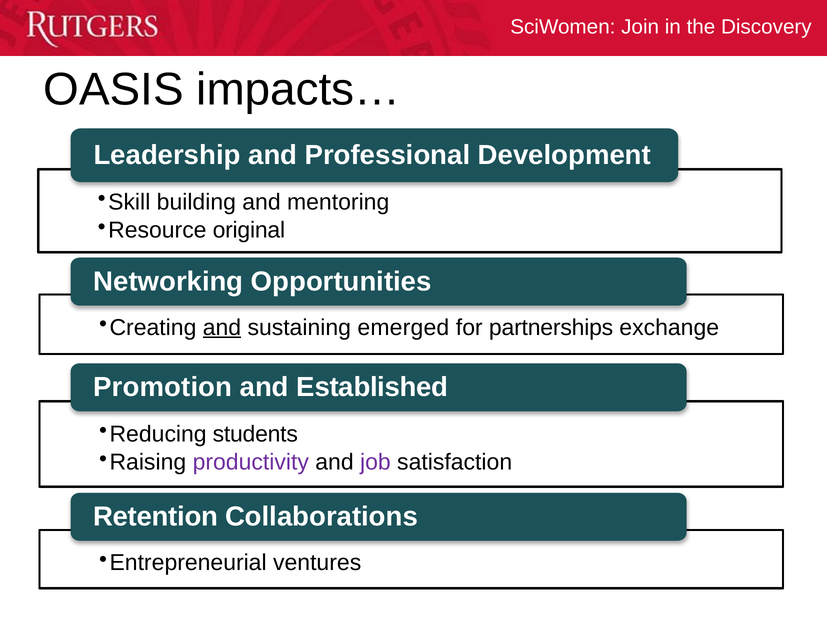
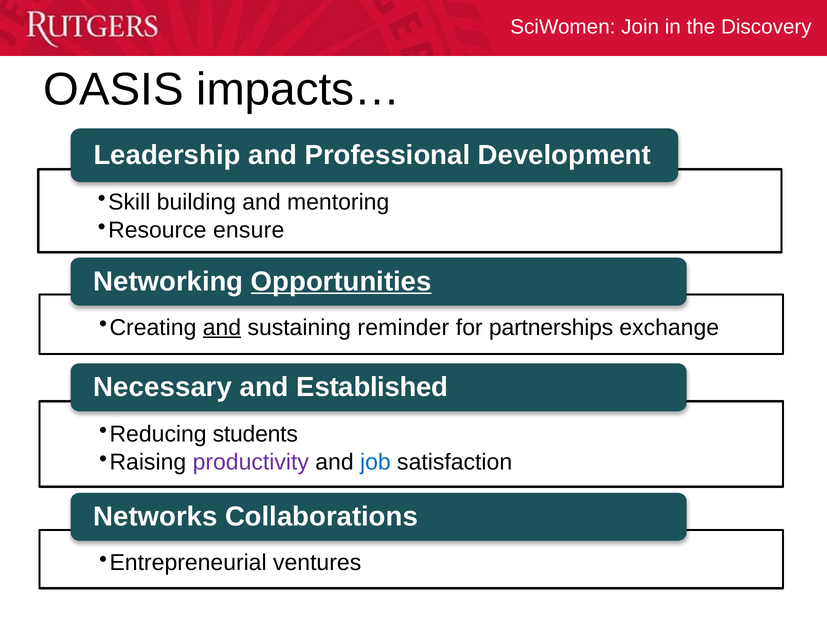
original: original -> ensure (249, 230)
Opportunities underline: none -> present (341, 282)
emerged: emerged -> reminder (403, 328)
Promotion: Promotion -> Necessary (163, 387)
job colour: purple -> blue (375, 463)
Retention: Retention -> Networks (155, 517)
